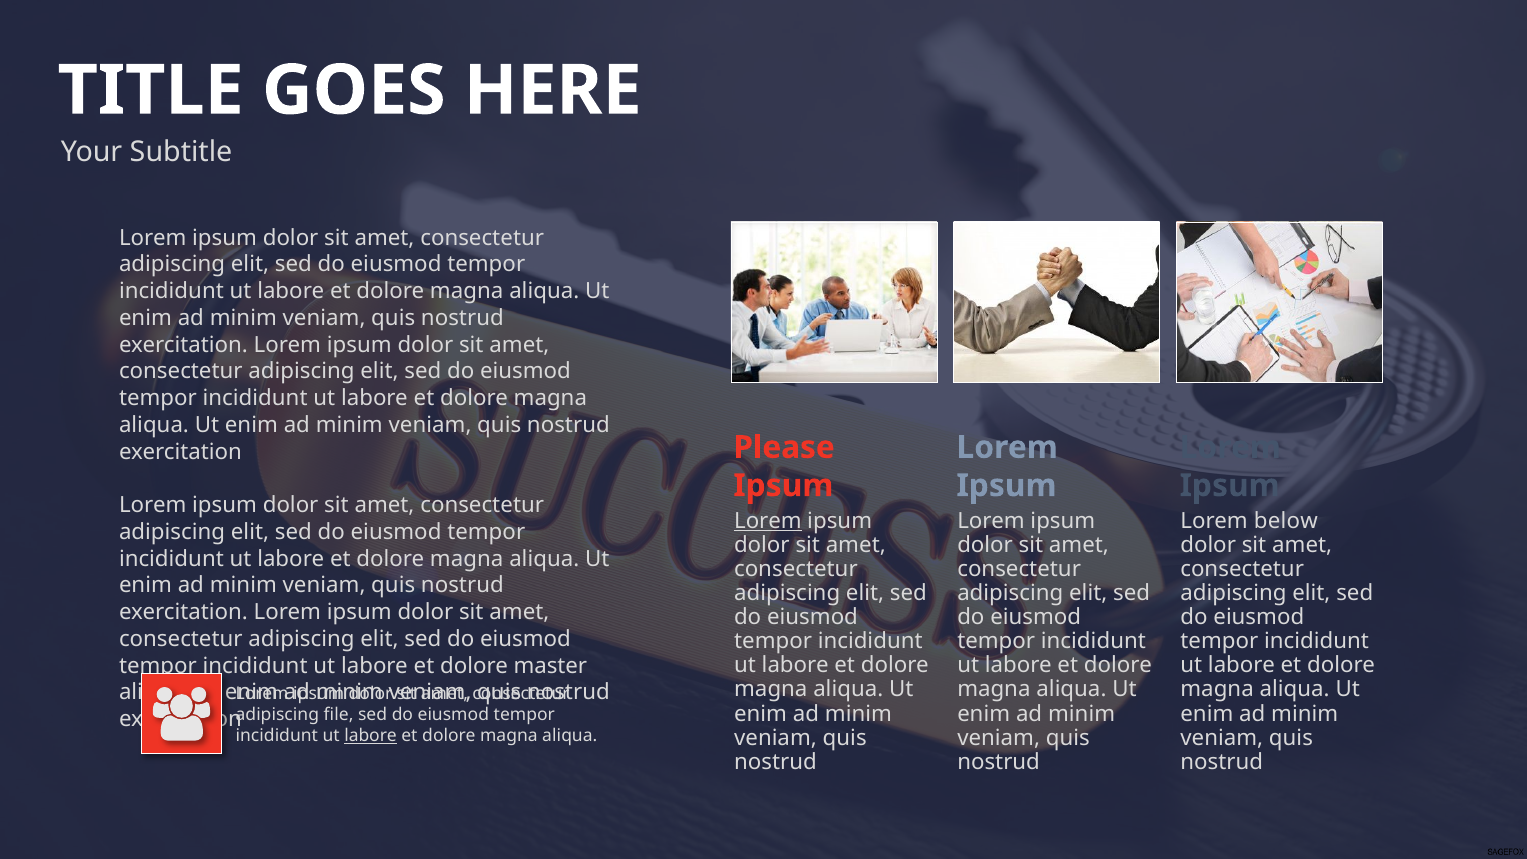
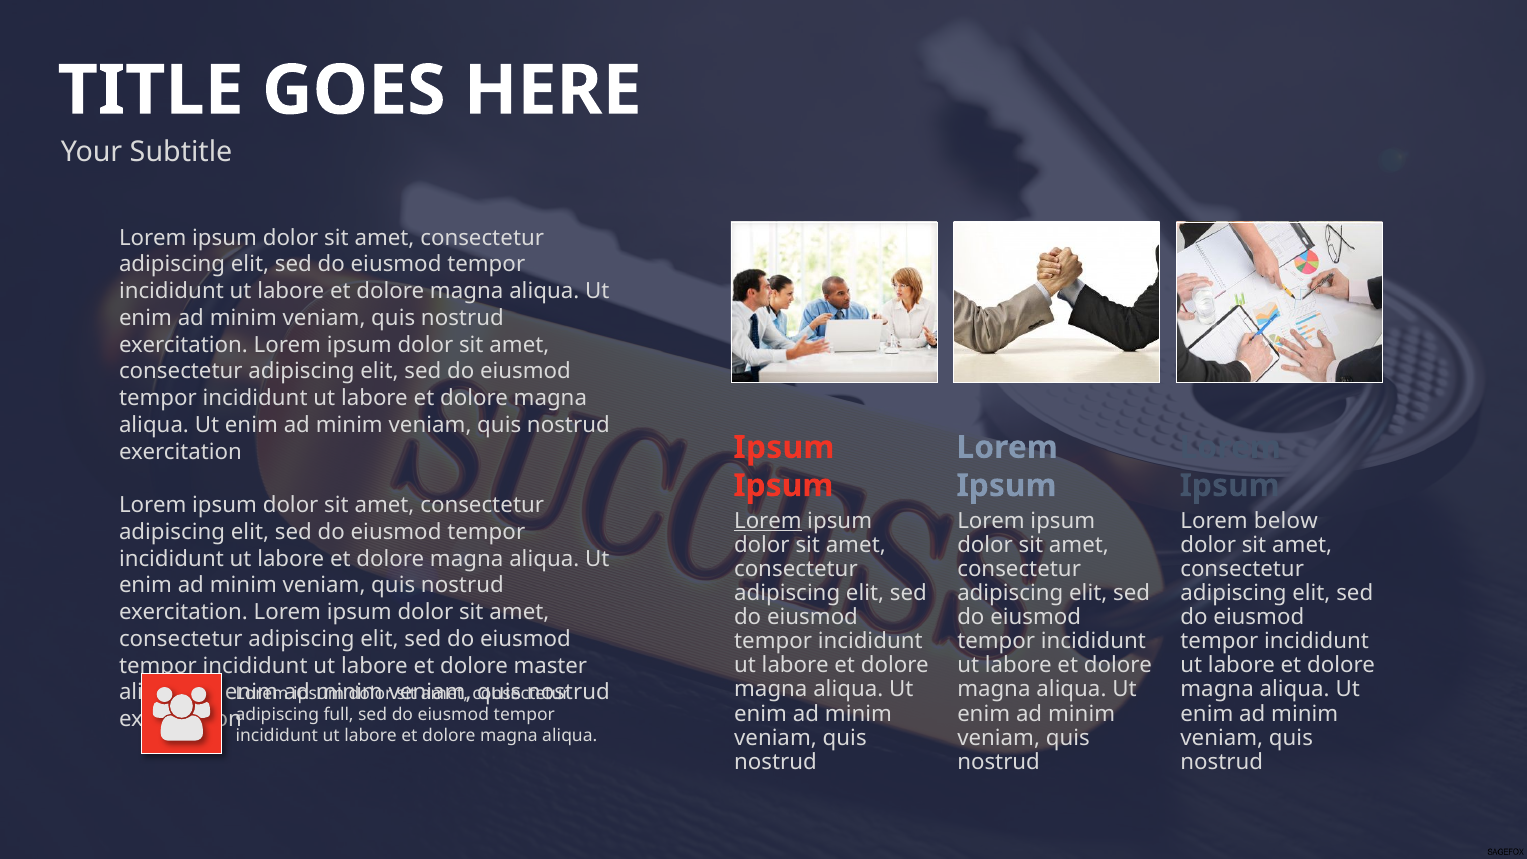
Please: Please -> Ipsum (784, 447)
file: file -> full (339, 715)
labore underline: present -> none (371, 736)
